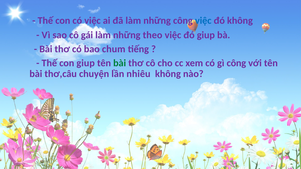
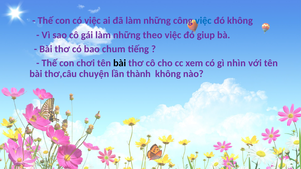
con giup: giup -> chơi (86, 63)
bài colour: green -> black (120, 63)
gì công: công -> nhìn (236, 63)
nhiêu: nhiêu -> thành (139, 74)
